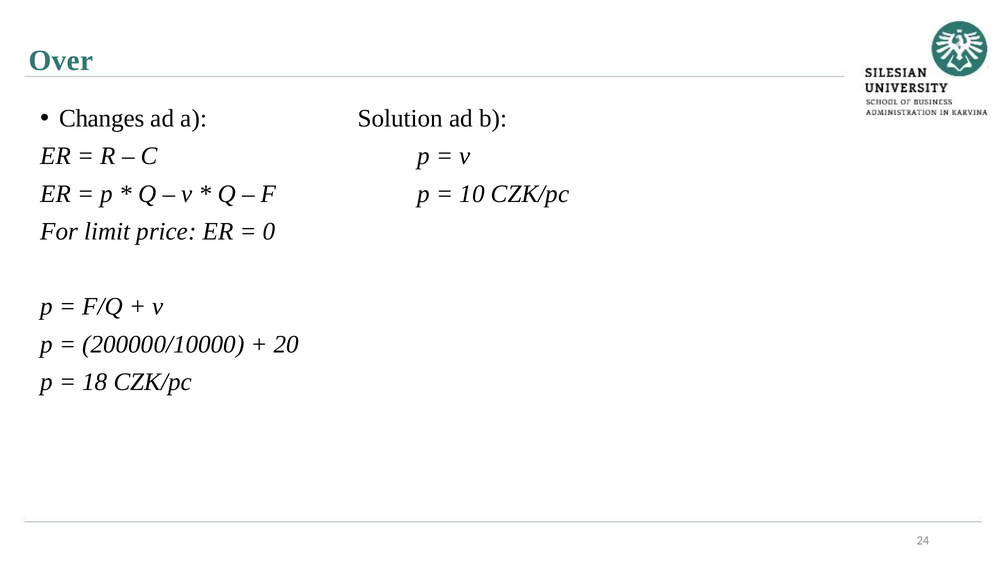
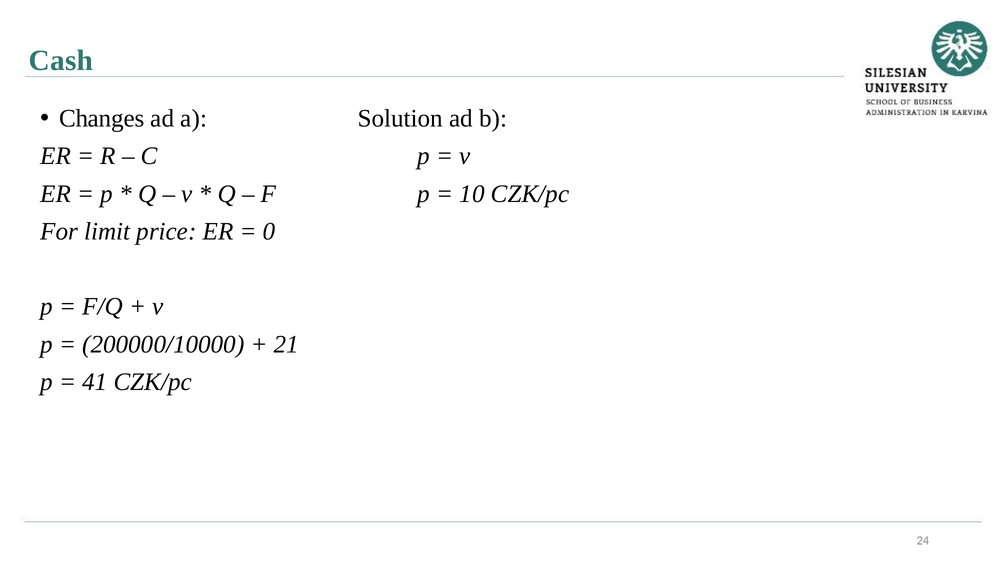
Over: Over -> Cash (61, 60)
20: 20 -> 21 (286, 344)
18: 18 -> 41 (95, 382)
